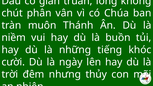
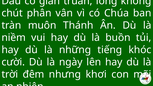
thủy: thủy -> khơi (96, 74)
